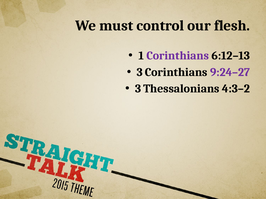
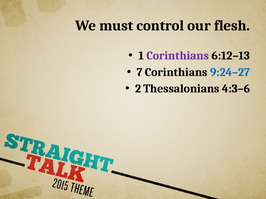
3: 3 -> 7 (140, 72)
9:24–27 colour: purple -> blue (230, 72)
3: 3 -> 2 (138, 89)
4:3–2: 4:3–2 -> 4:3–6 (236, 89)
